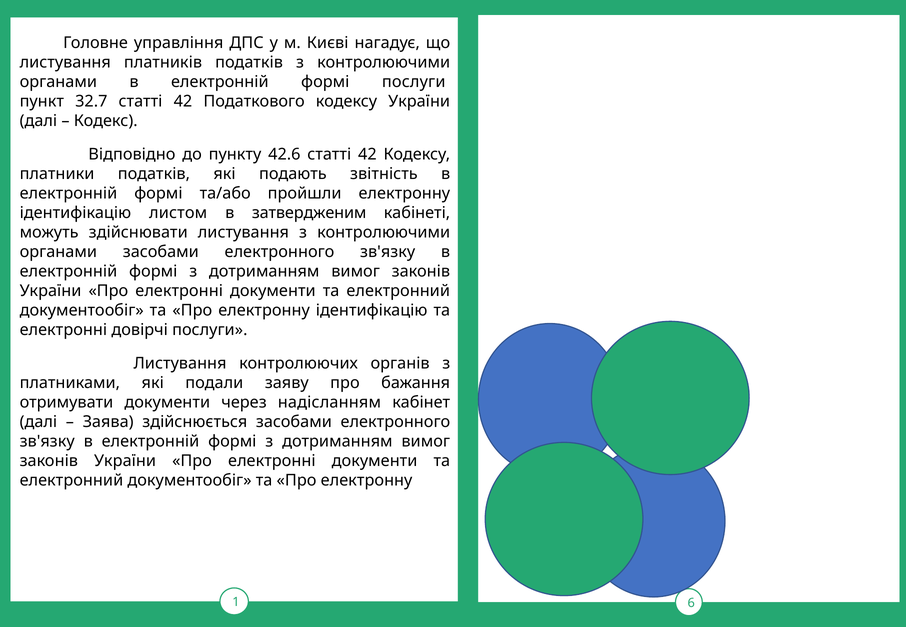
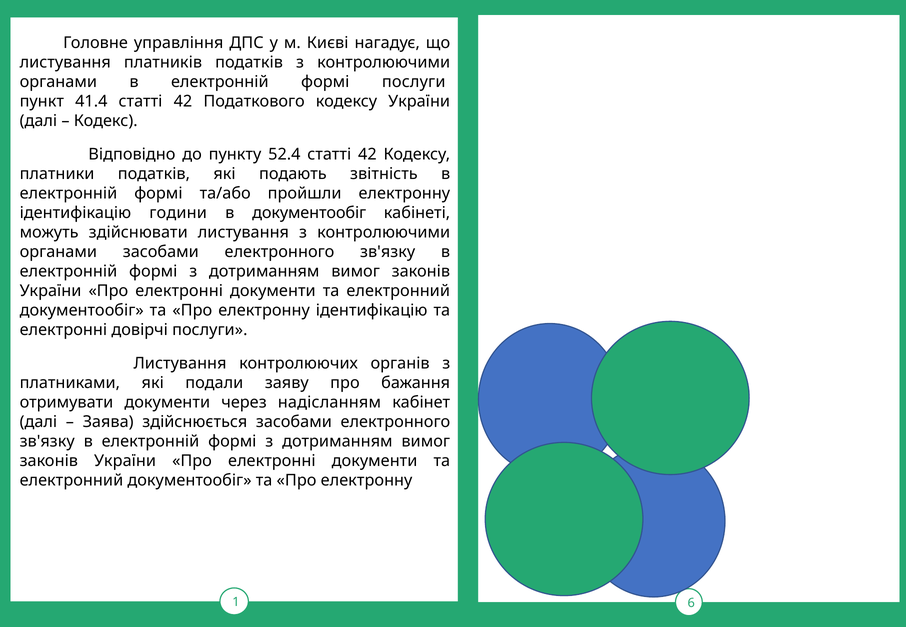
32.7: 32.7 -> 41.4 (91, 101)
42.6: 42.6 -> 52.4 (284, 154)
листом: листом -> години (178, 213)
в затвердженим: затвердженим -> документообіг (309, 213)
